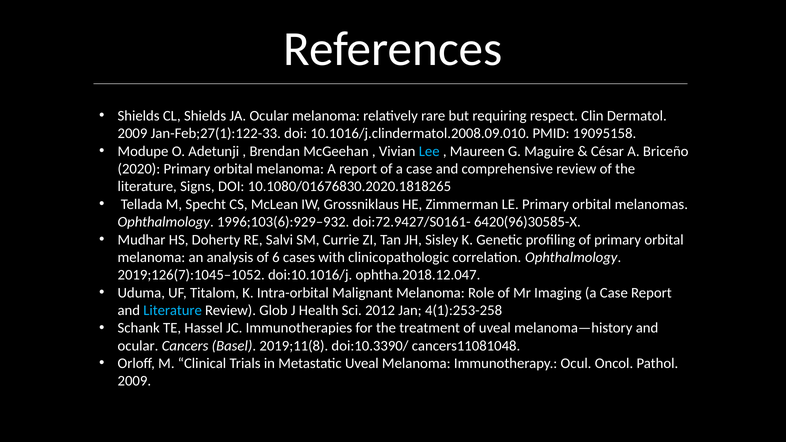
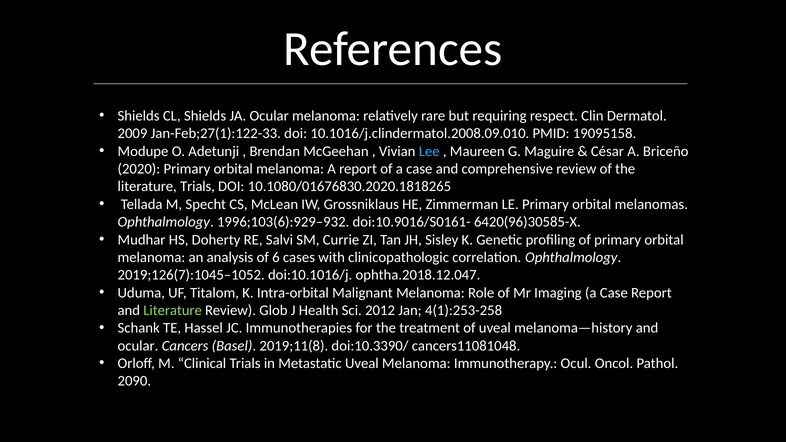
literature Signs: Signs -> Trials (197, 187)
doi:72.9427/S0161-: doi:72.9427/S0161- -> doi:10.9016/S0161- (412, 222)
Literature colour: light blue -> light green (173, 310)
2009: 2009 -> 2090 (134, 381)
